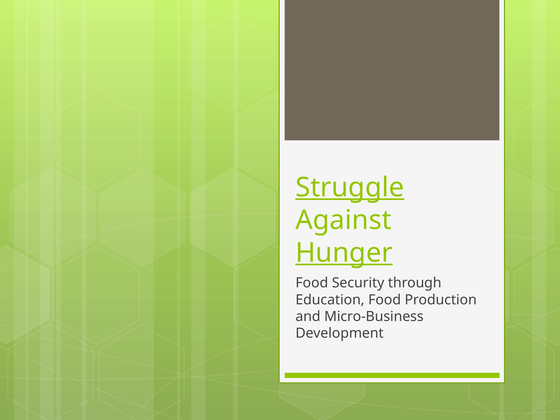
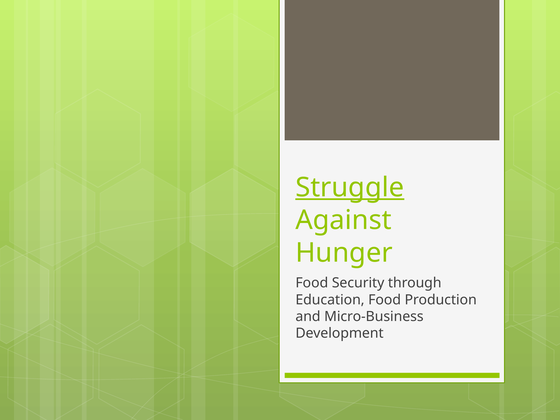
Hunger underline: present -> none (344, 253)
